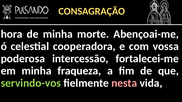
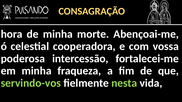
nesta colour: pink -> light green (124, 83)
